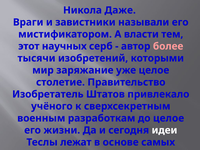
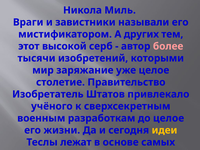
Даже: Даже -> Миль (120, 10)
власти: власти -> других (141, 34)
этот научных: научных -> высокой (64, 46)
идеи colour: white -> yellow (164, 130)
